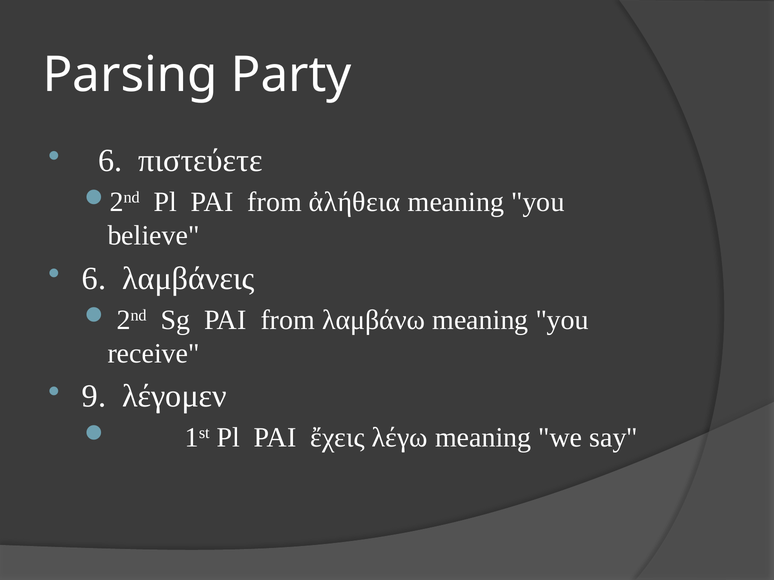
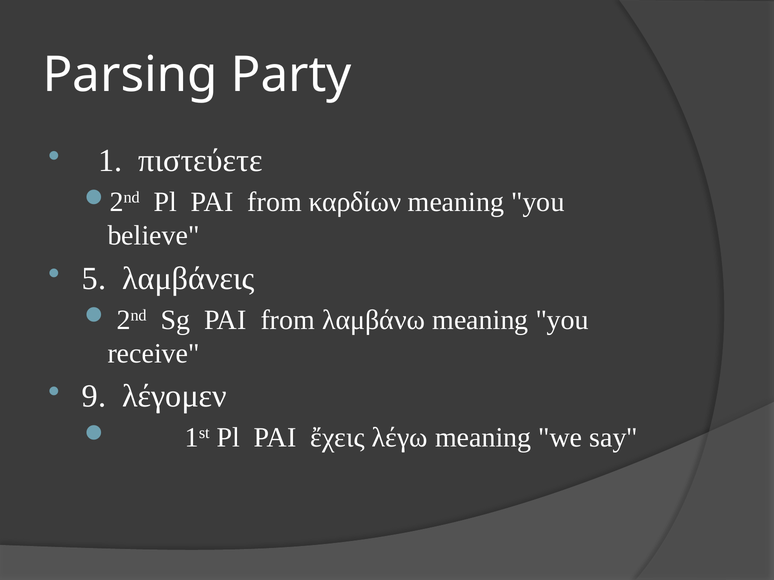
6: 6 -> 1 (110, 161)
ἀλήθεια: ἀλήθεια -> καρδίων (355, 202)
6: 6 -> 5 (94, 279)
